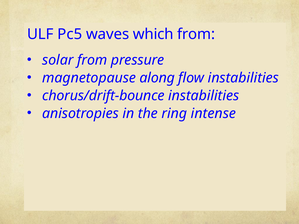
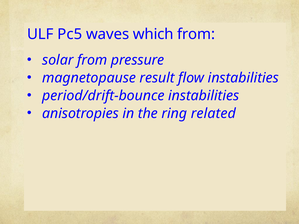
along: along -> result (157, 78)
chorus/drift-bounce: chorus/drift-bounce -> period/drift-bounce (103, 96)
intense: intense -> related (213, 114)
